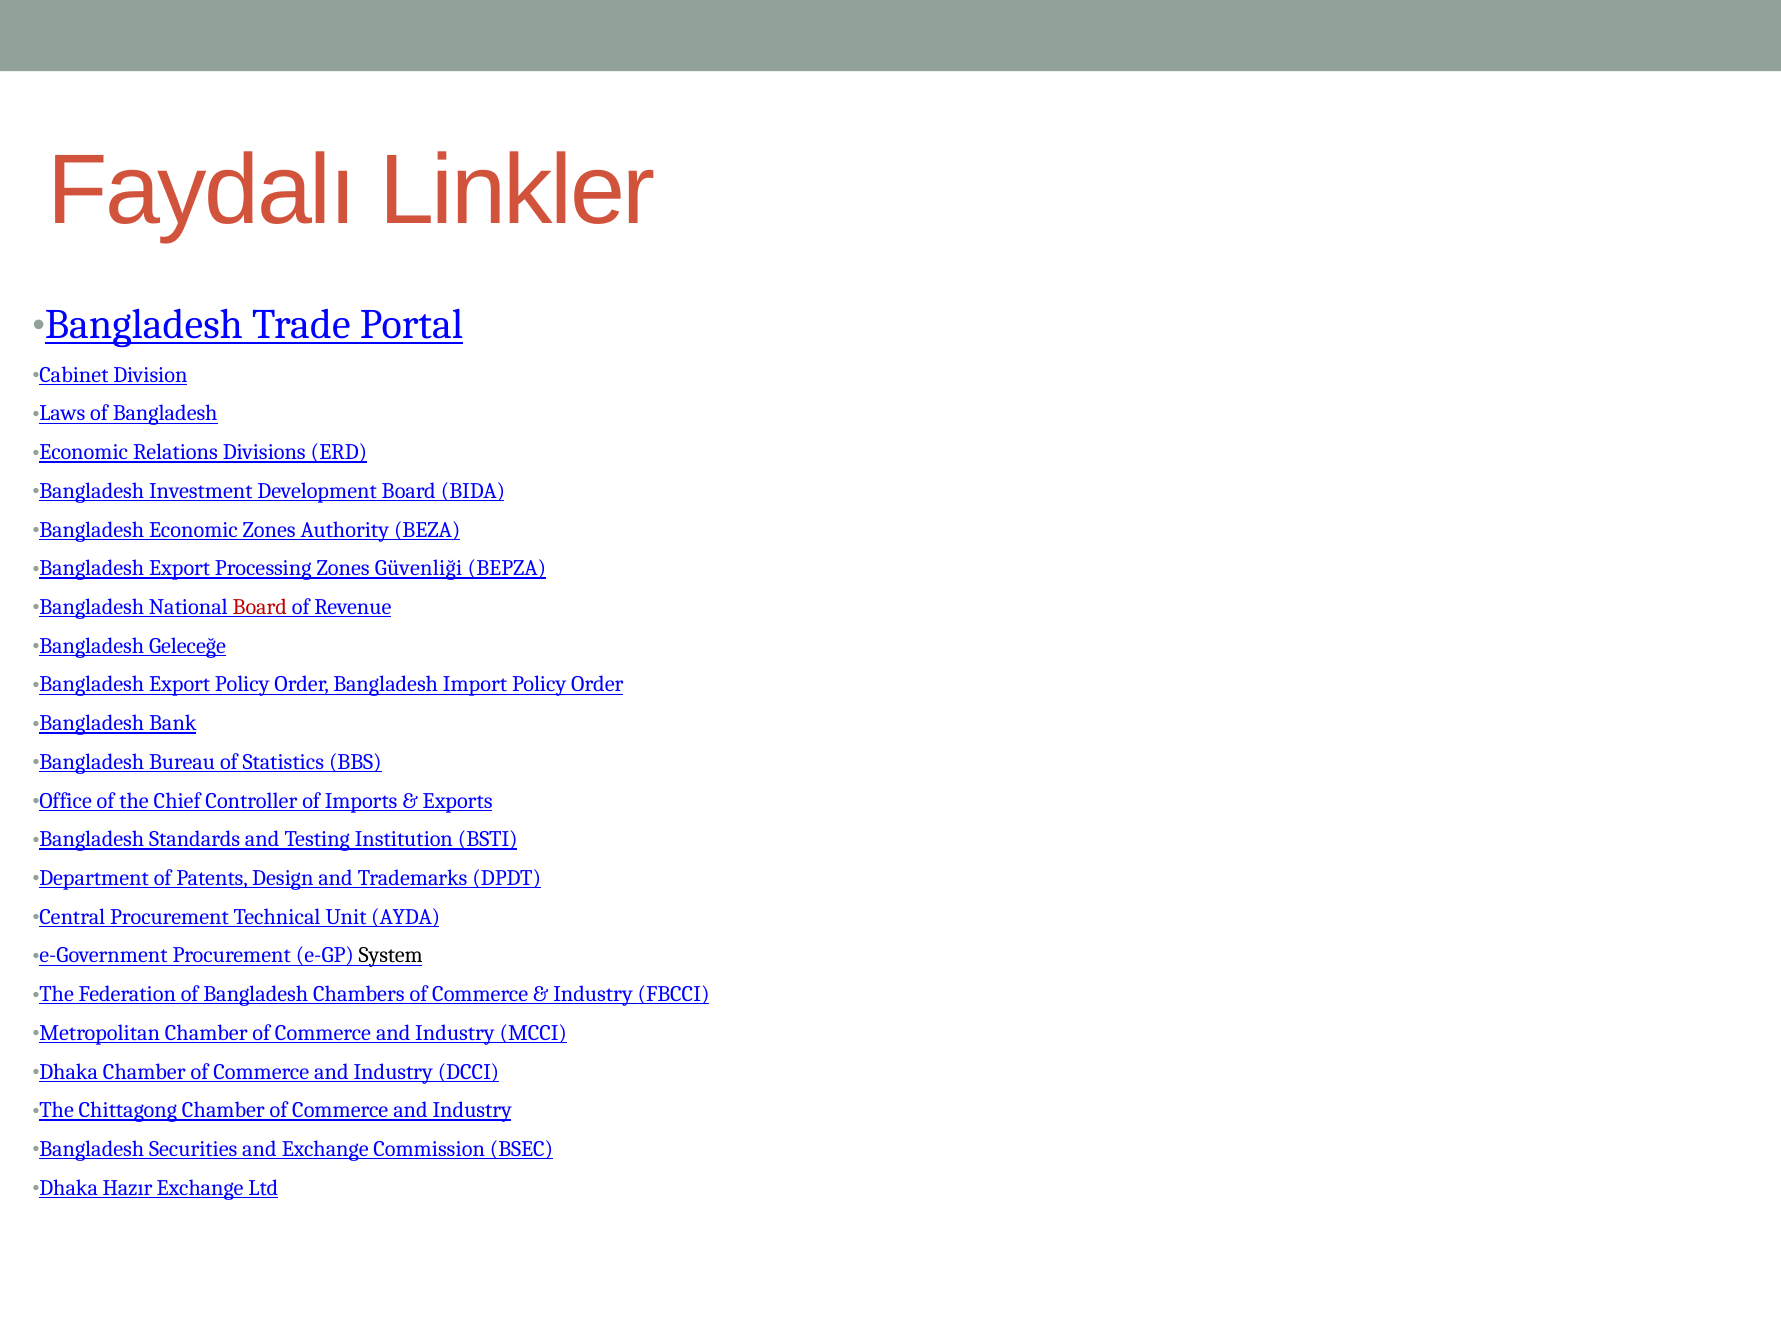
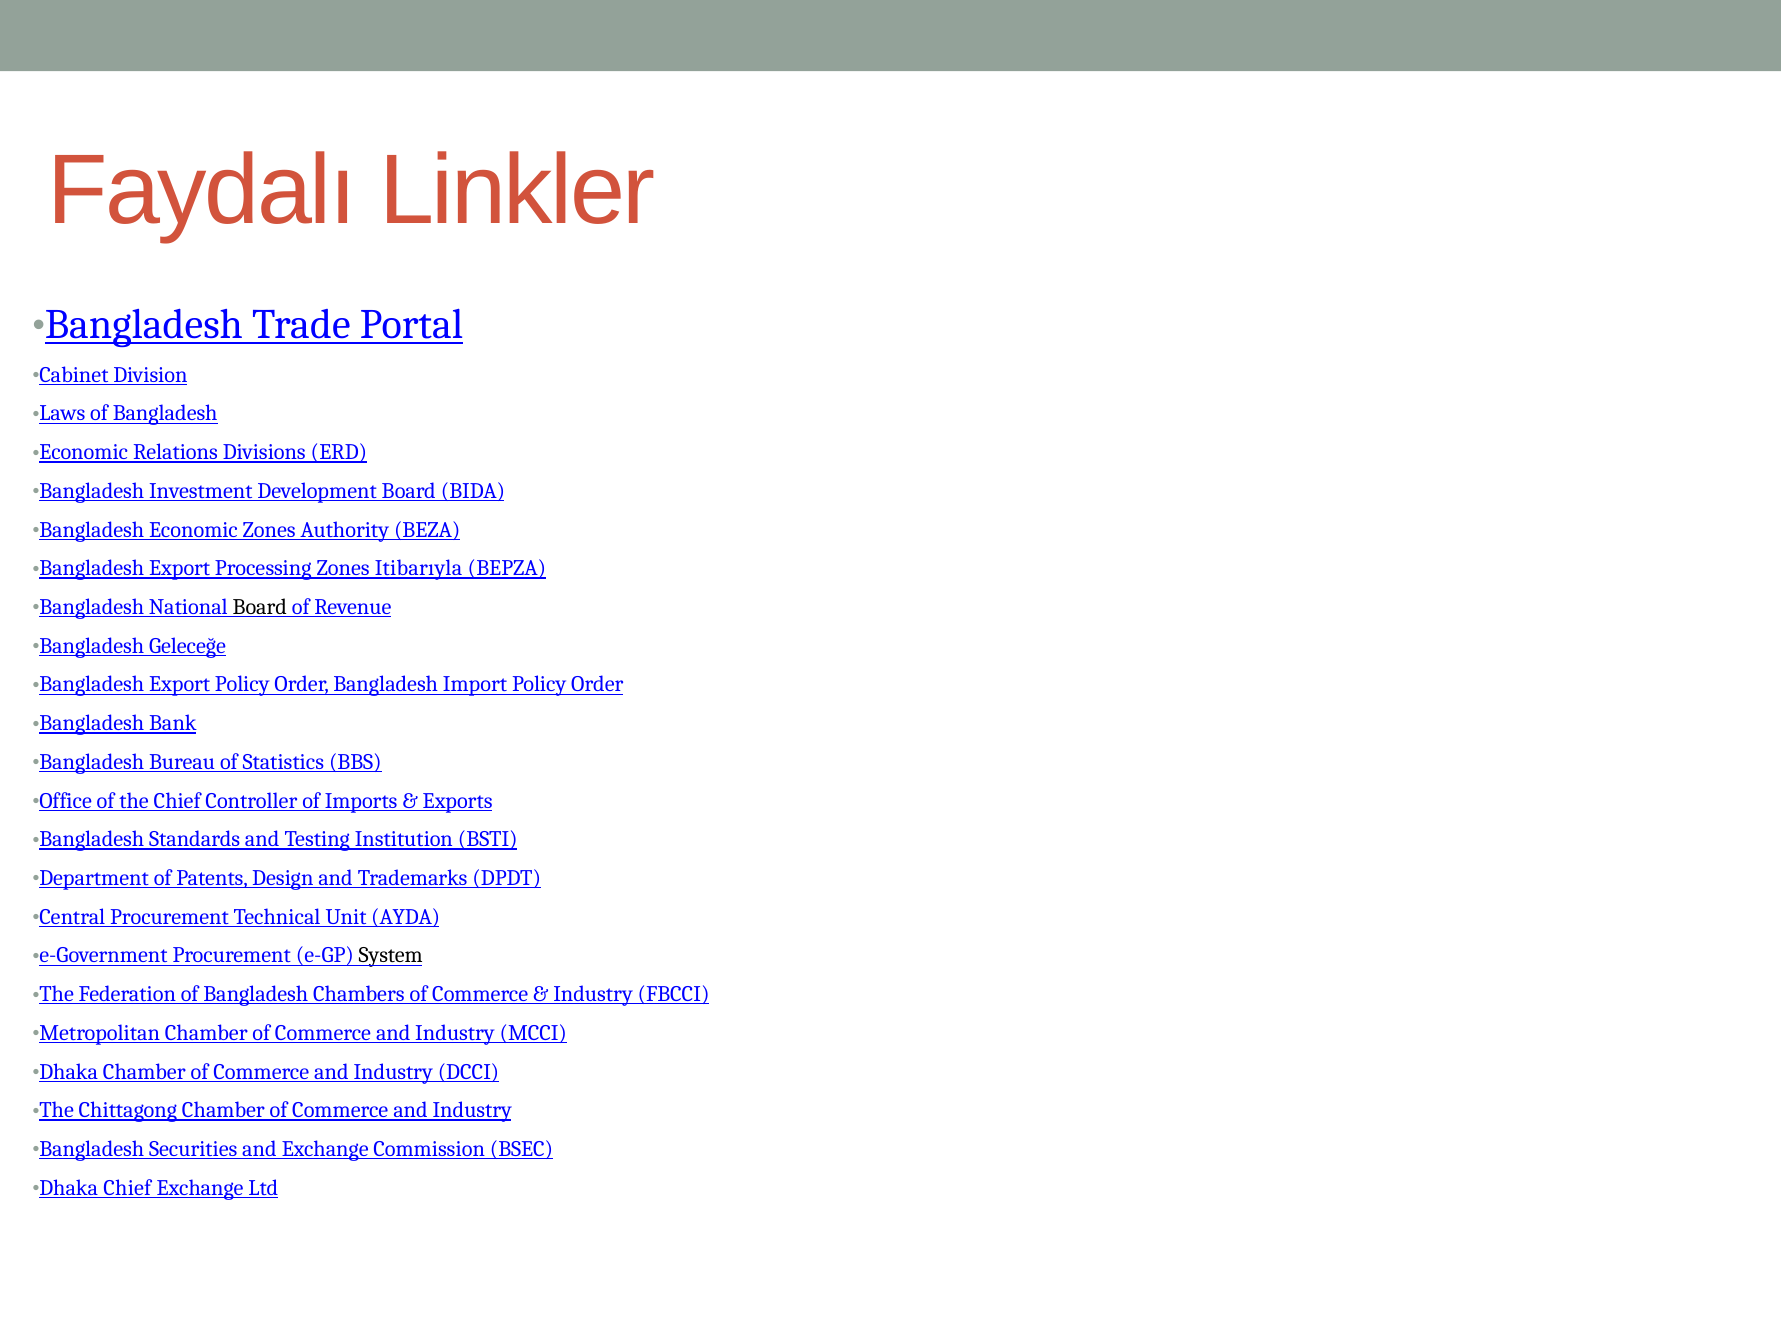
Güvenliği: Güvenliği -> Itibarıyla (419, 568)
Board colour: red -> black (260, 607)
Dhaka Hazır: Hazır -> Chief (127, 1188)
